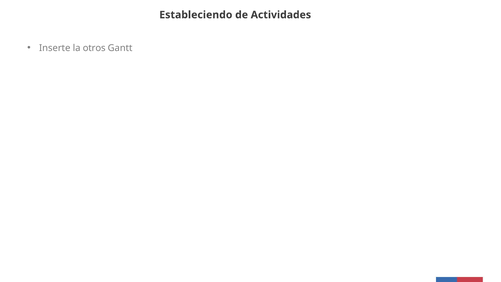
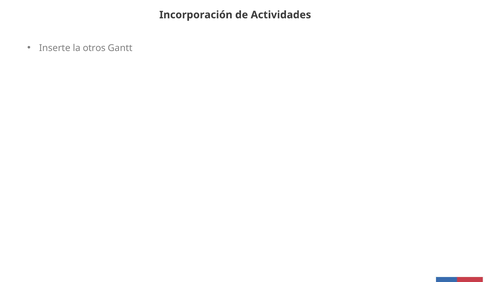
Estableciendo: Estableciendo -> Incorporación (196, 15)
